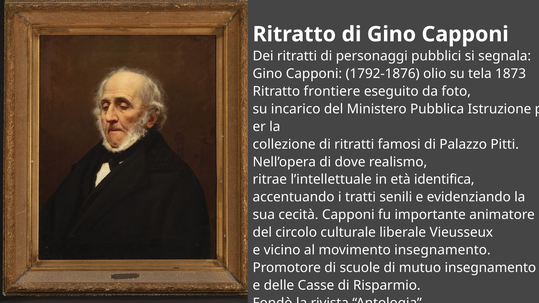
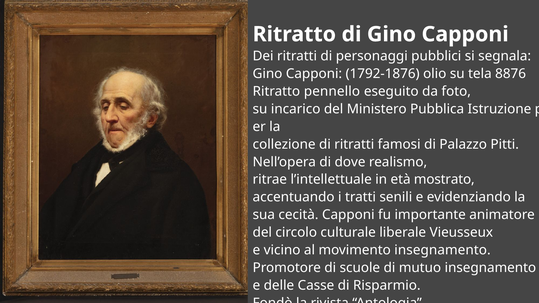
1873: 1873 -> 8876 (511, 74)
frontiere: frontiere -> pennello (332, 91)
identifica: identifica -> mostrato (444, 180)
